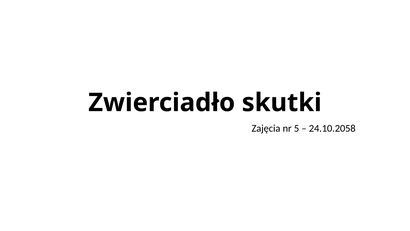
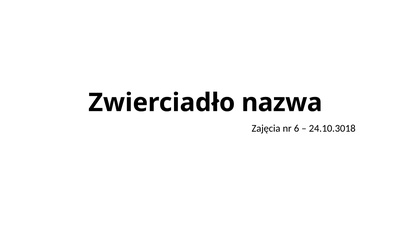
skutki: skutki -> nazwa (282, 102)
5: 5 -> 6 (297, 128)
24.10.2058: 24.10.2058 -> 24.10.3018 (332, 128)
